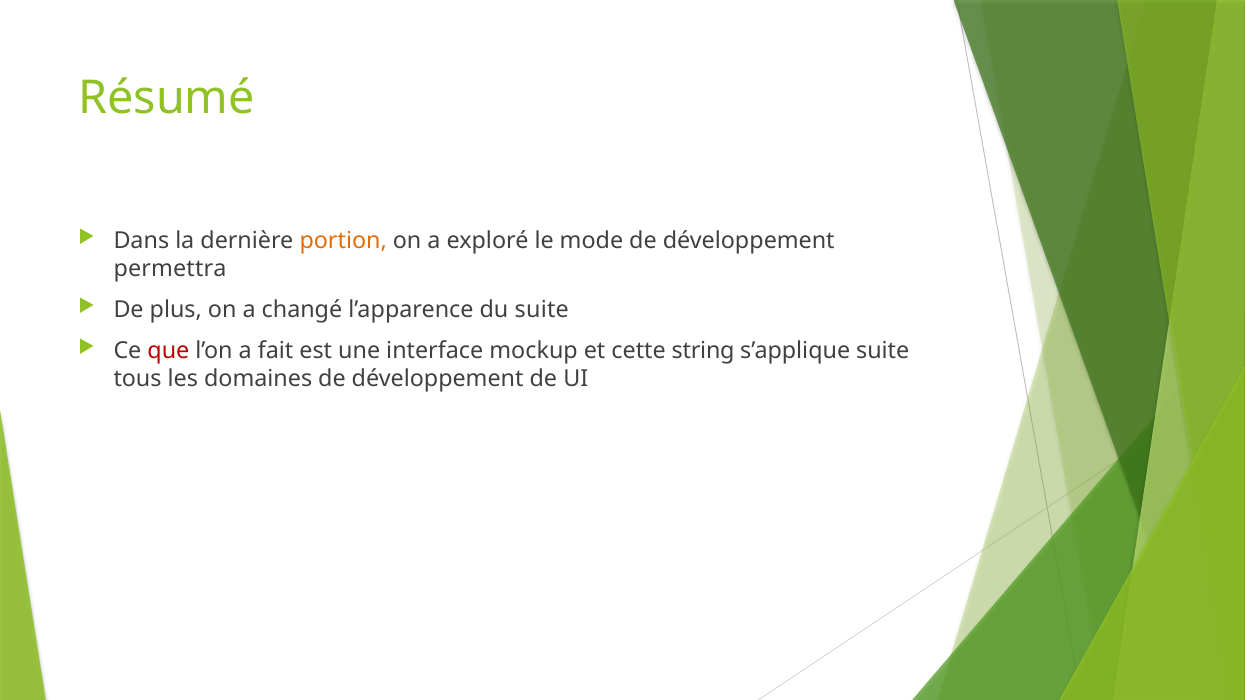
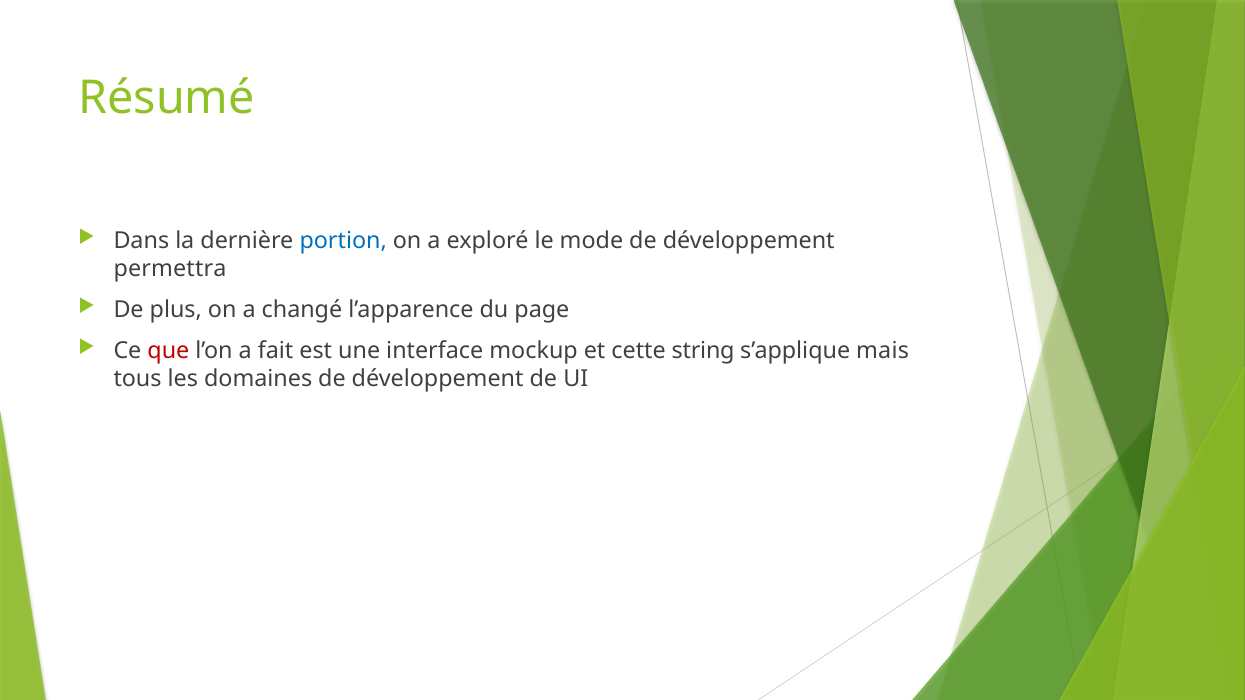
portion colour: orange -> blue (343, 241)
du suite: suite -> page (542, 310)
s’applique suite: suite -> mais (883, 351)
